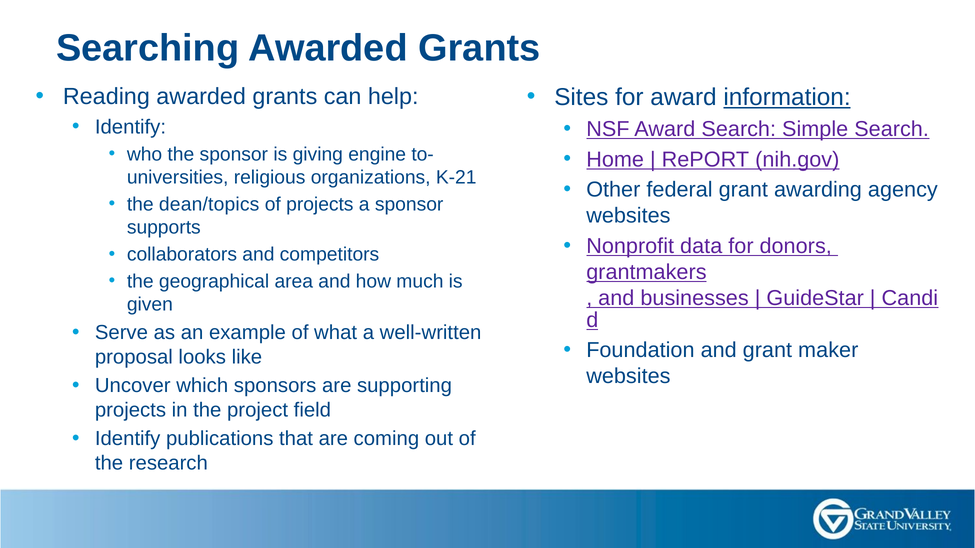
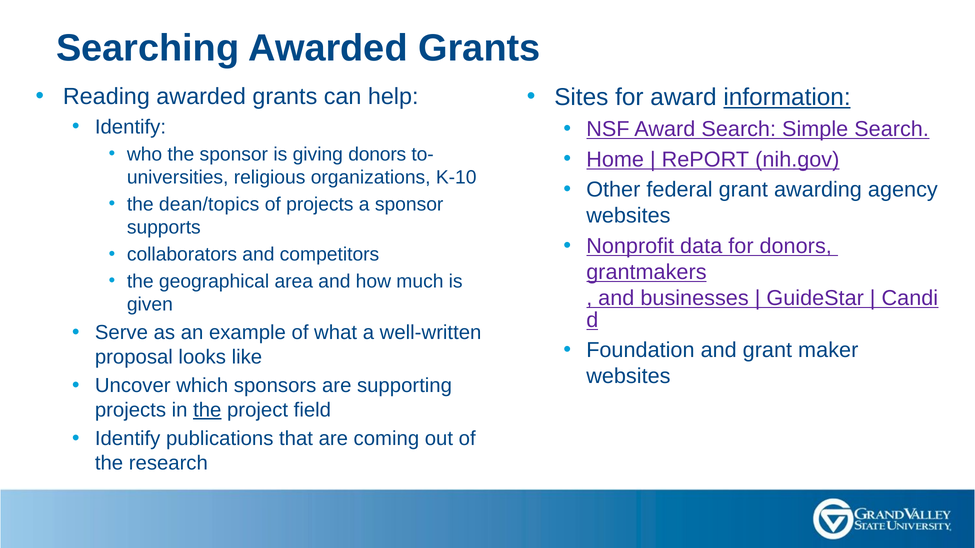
giving engine: engine -> donors (377, 155)
K-21: K-21 -> K-10 (456, 178)
the underline: none -> present (207, 410)
